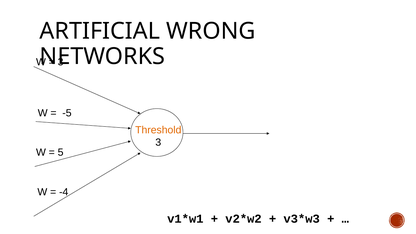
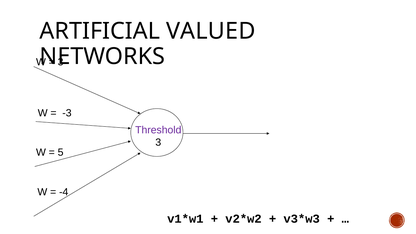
WRONG: WRONG -> VALUED (211, 31)
-5: -5 -> -3 (67, 113)
Threshold colour: orange -> purple (158, 130)
